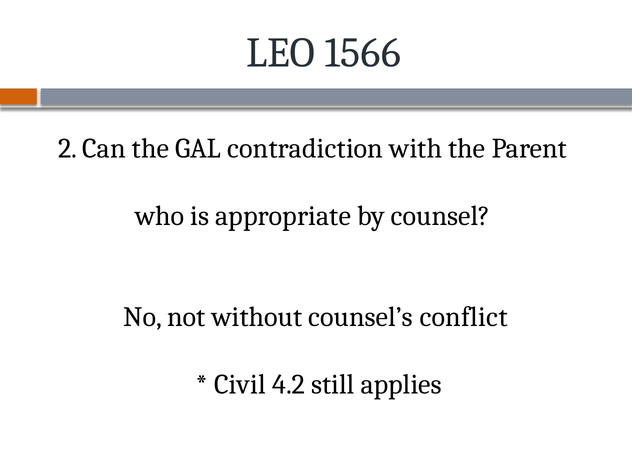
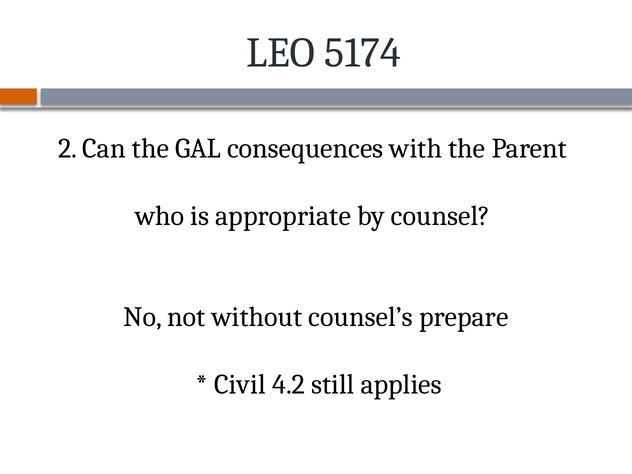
1566: 1566 -> 5174 (363, 53)
contradiction: contradiction -> consequences (305, 148)
conflict: conflict -> prepare (464, 317)
